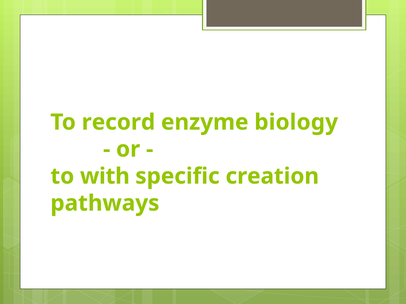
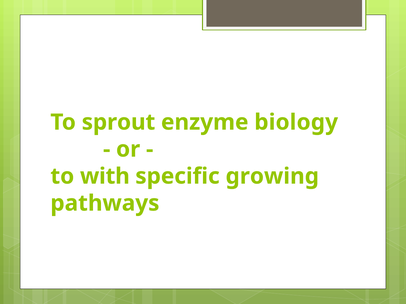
record: record -> sprout (119, 122)
creation: creation -> growing (272, 176)
